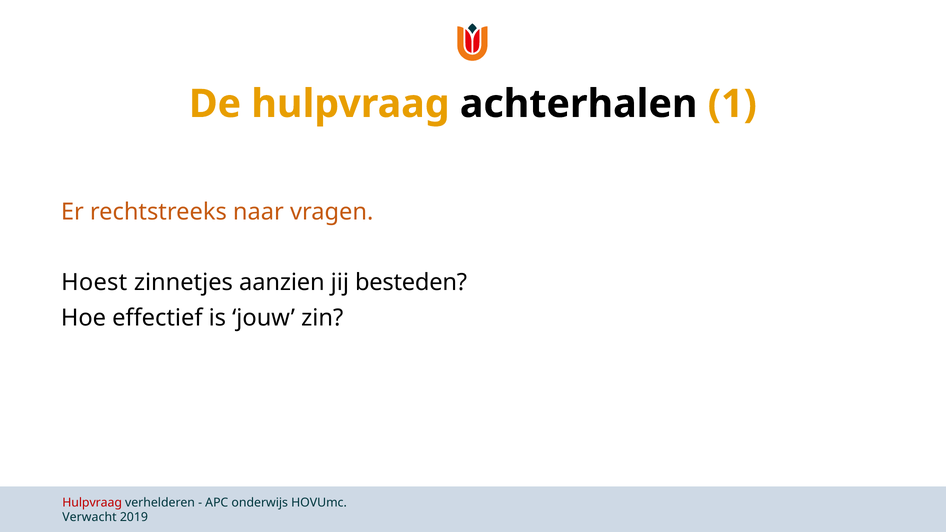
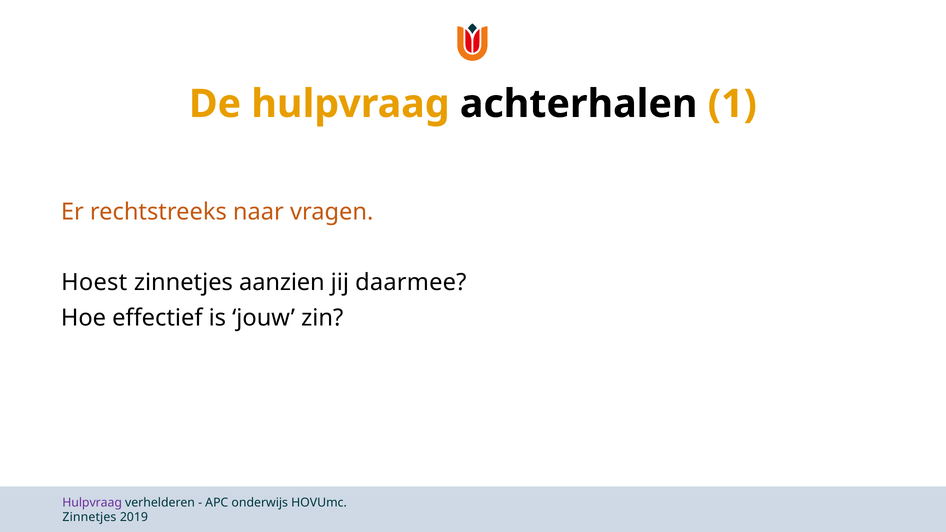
besteden: besteden -> daarmee (411, 283)
Hulpvraag colour: red -> purple (92, 503)
Verwacht: Verwacht -> Zinnetjes (89, 518)
